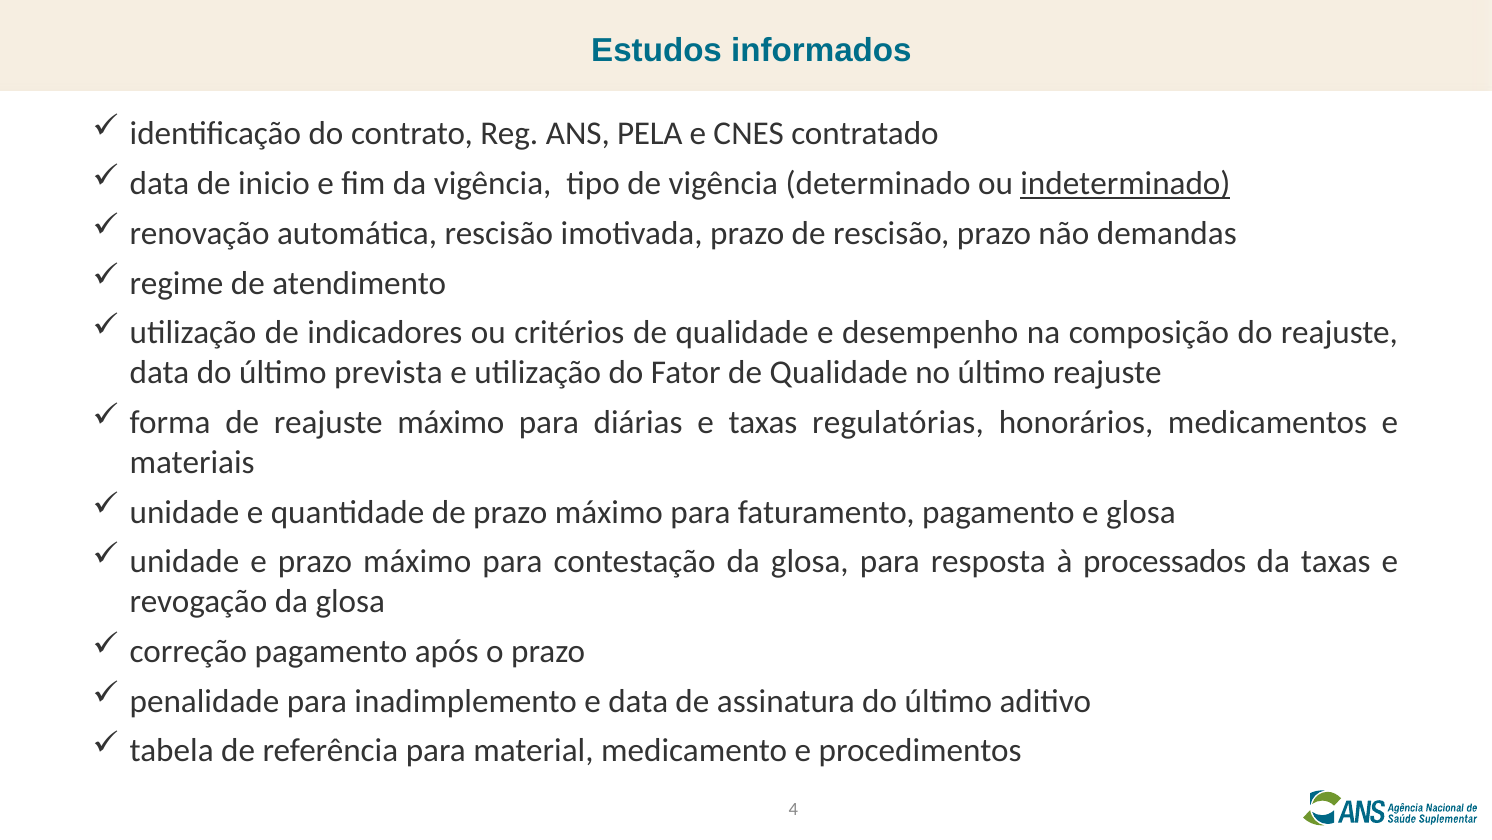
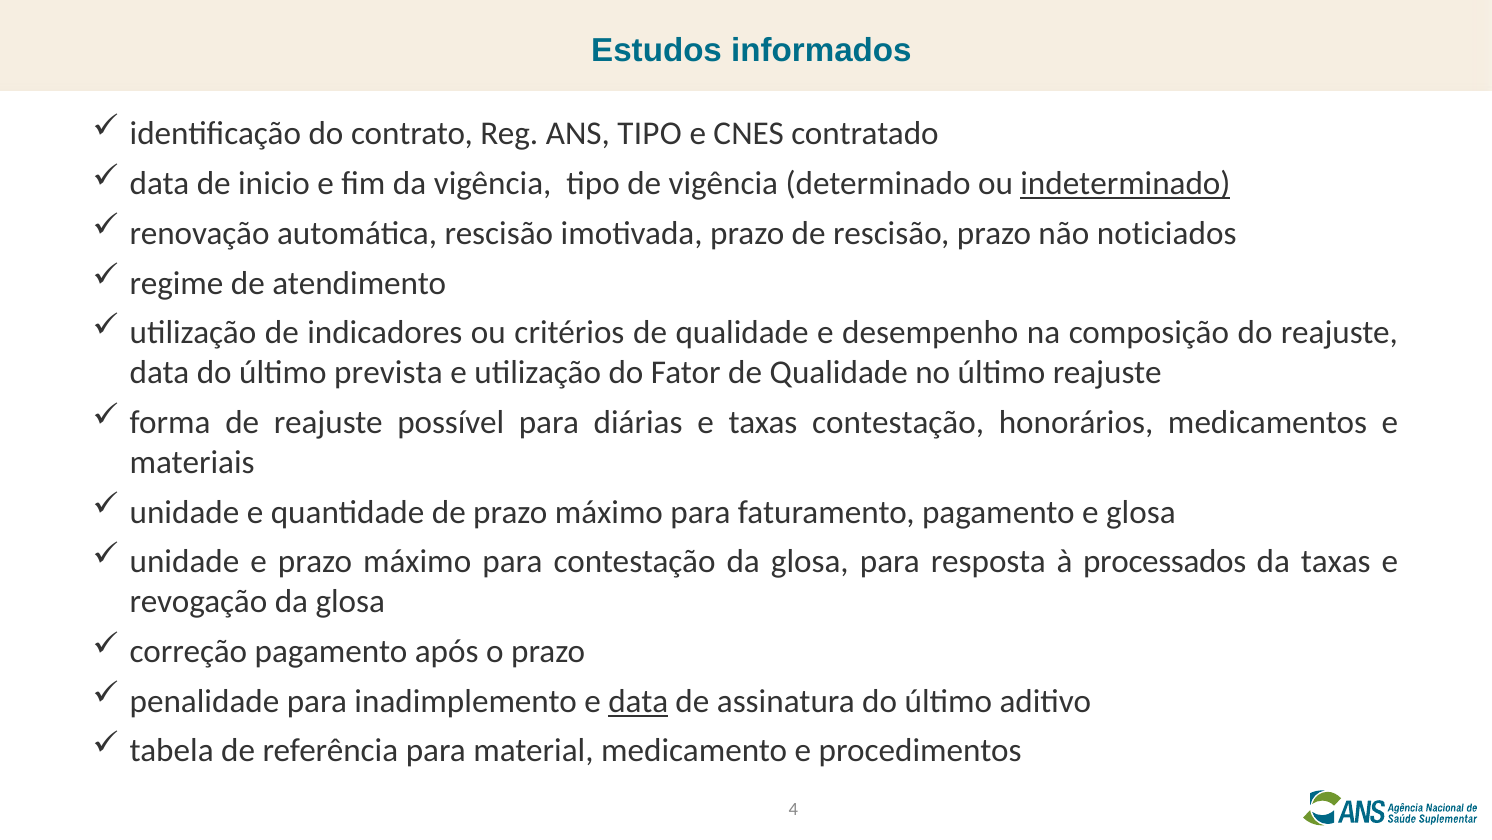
ANS PELA: PELA -> TIPO (650, 134)
demandas: demandas -> noticiados (1167, 233)
reajuste máximo: máximo -> possível (451, 422)
taxas regulatórias: regulatórias -> contestação (898, 422)
data underline: none -> present (638, 701)
